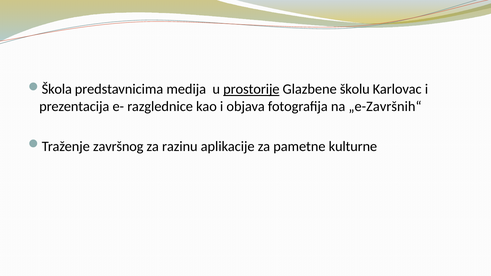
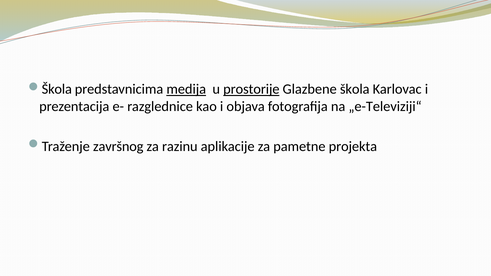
medija underline: none -> present (186, 89)
Glazbene školu: školu -> škola (355, 89)
„e-Završnih“: „e-Završnih“ -> „e-Televiziji“ (385, 106)
kulturne: kulturne -> projekta (353, 147)
